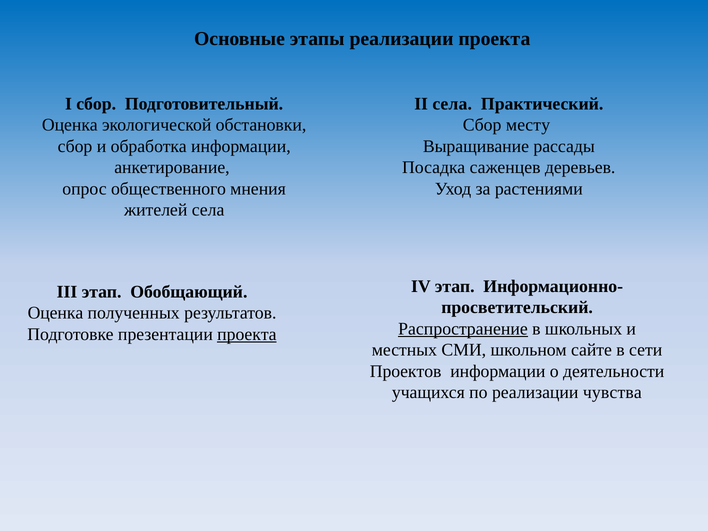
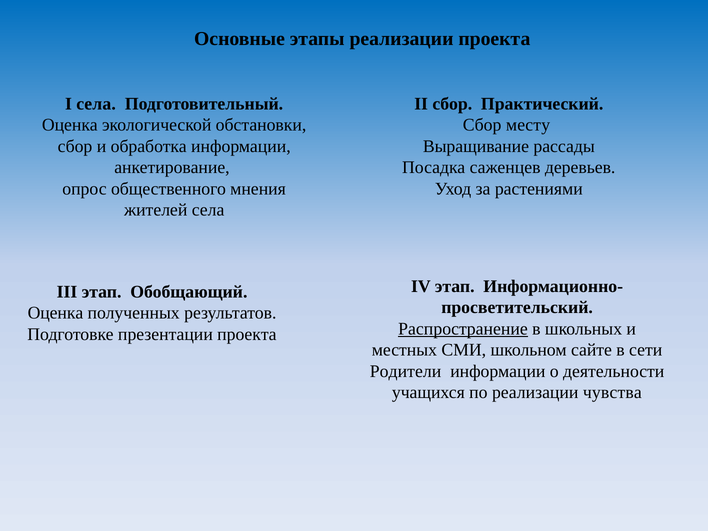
I сбор: сбор -> села (96, 104)
II села: села -> сбор (452, 104)
проекта underline: present -> none (247, 334)
Проектов: Проектов -> Родители (406, 371)
